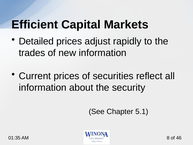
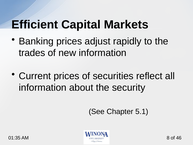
Detailed: Detailed -> Banking (36, 41)
